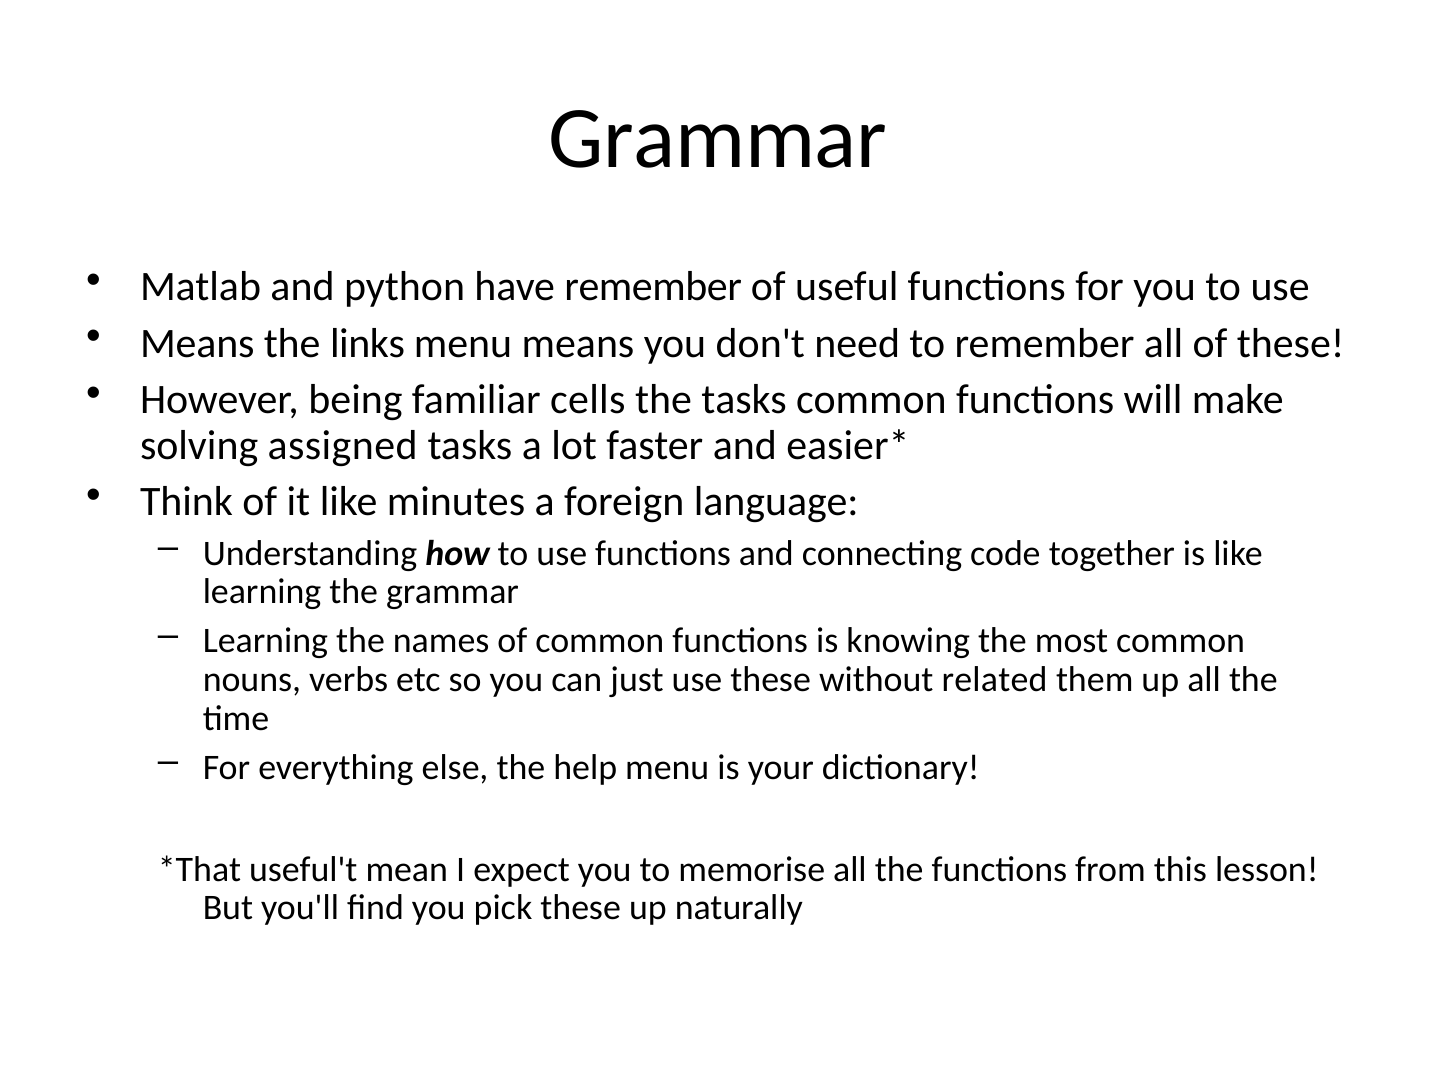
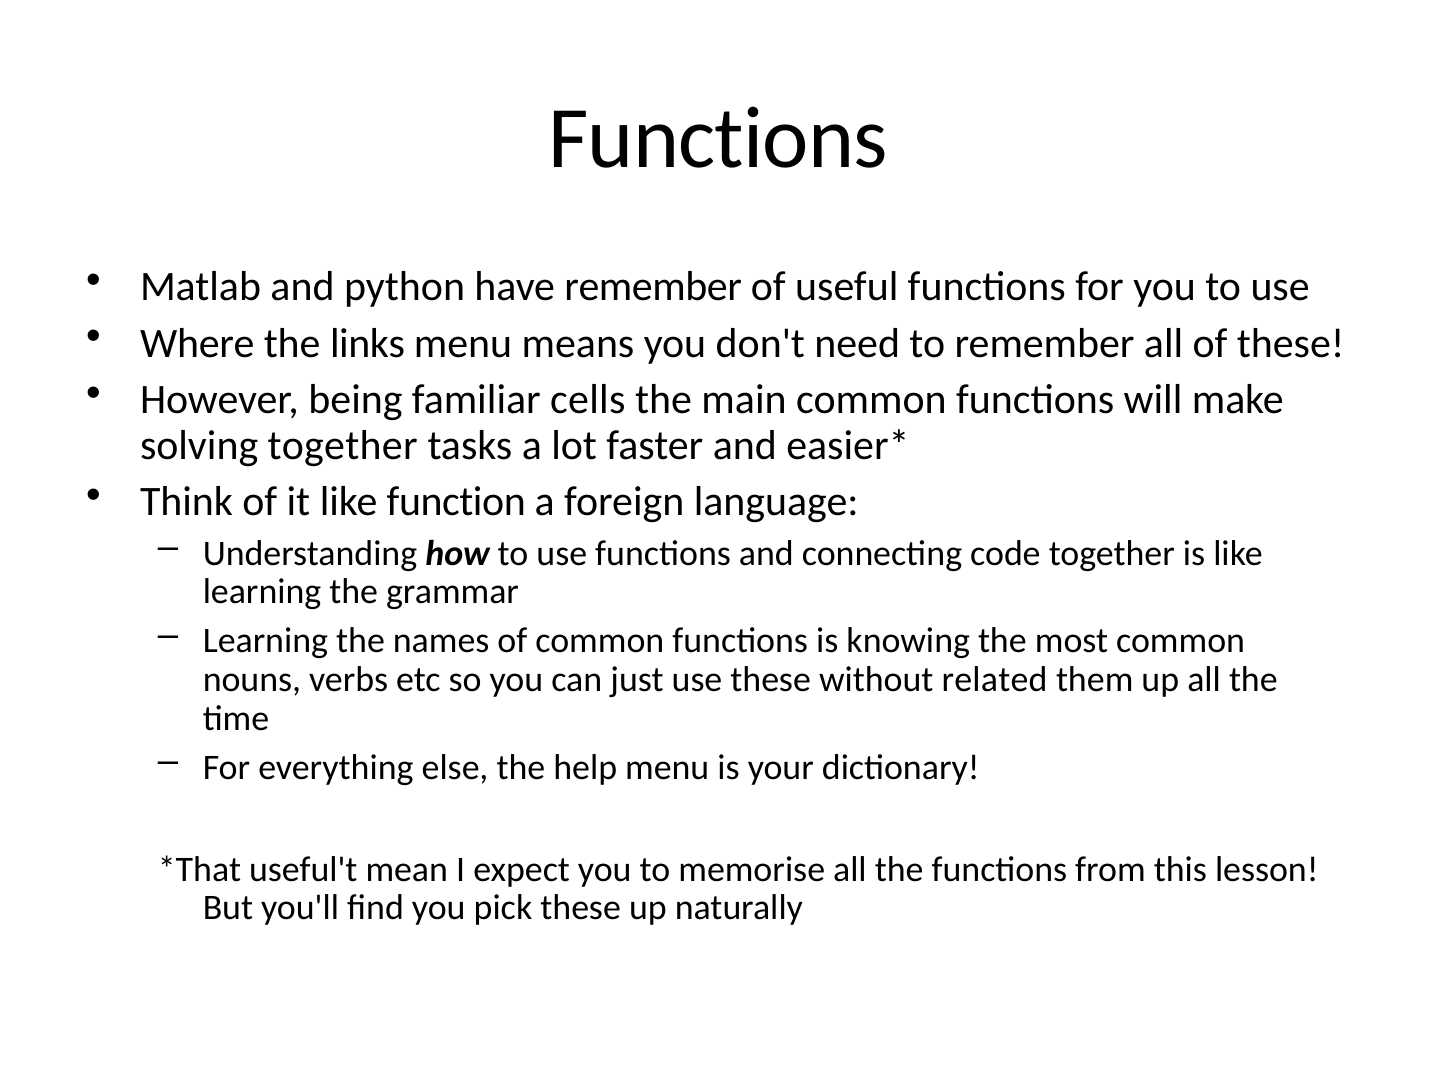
Grammar: Grammar -> Functions (718, 139)
Means: Means -> Where (197, 343)
the tasks: tasks -> main (744, 400)
solving assigned: assigned -> together (343, 445)
minutes: minutes -> function (456, 502)
